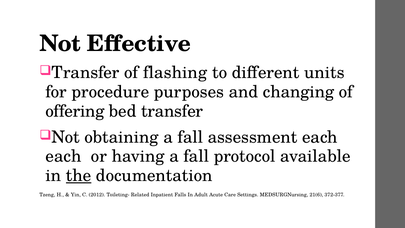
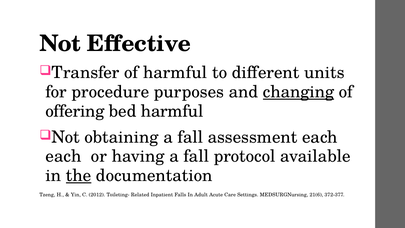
of flashing: flashing -> harmful (175, 73)
changing underline: none -> present (299, 92)
bed transfer: transfer -> harmful (172, 111)
